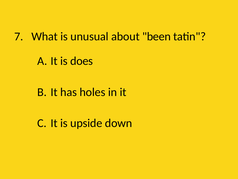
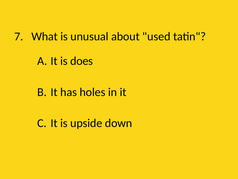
been: been -> used (156, 36)
